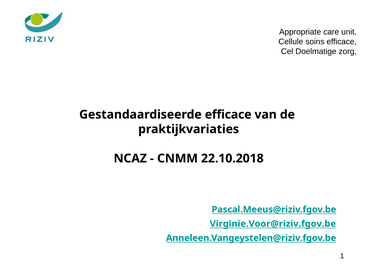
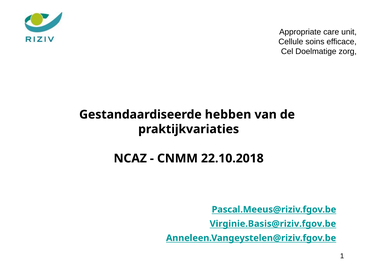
Gestandaardiseerde efficace: efficace -> hebben (228, 115)
Virginie.Voor@riziv.fgov.be: Virginie.Voor@riziv.fgov.be -> Virginie.Basis@riziv.fgov.be (273, 224)
